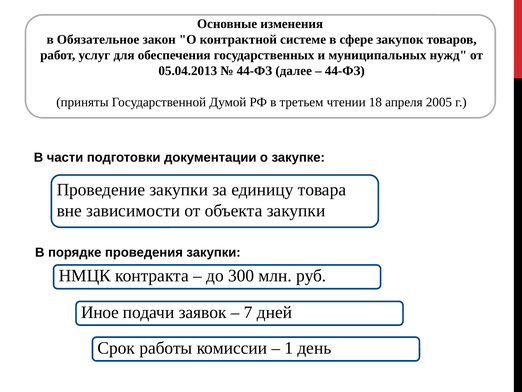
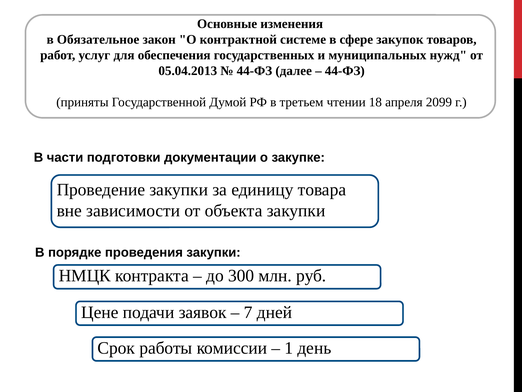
2005: 2005 -> 2099 (439, 102)
Иное: Иное -> Цене (100, 312)
